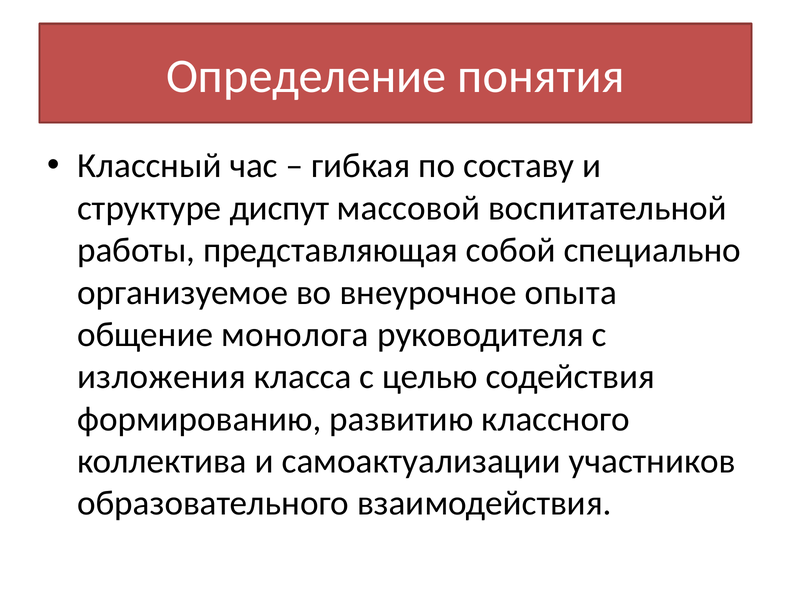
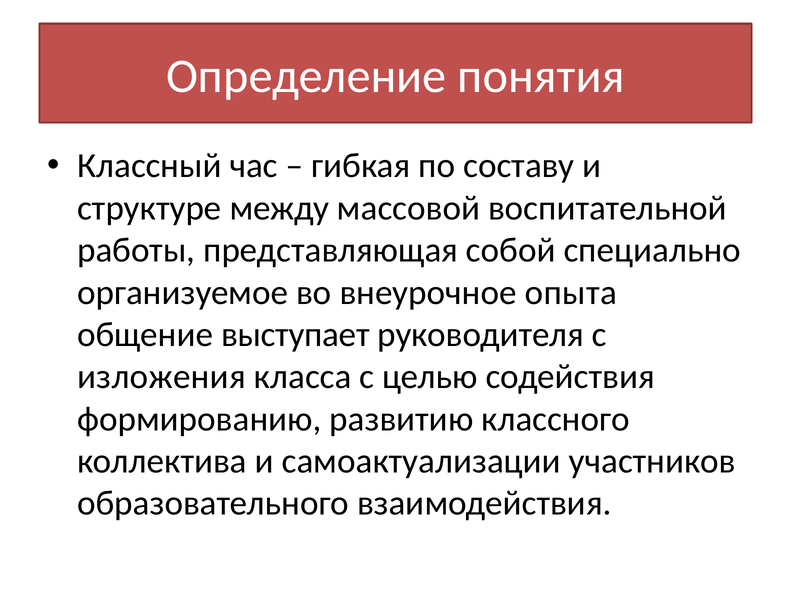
диспут: диспут -> между (279, 208)
монолога: монолога -> выступает (295, 335)
